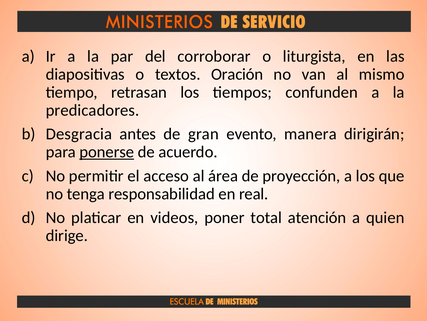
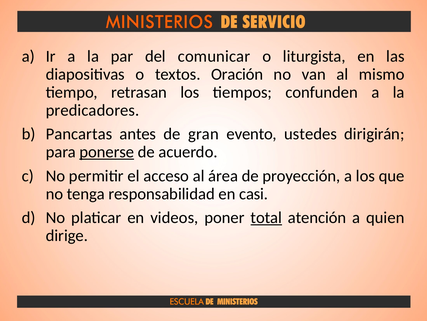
corroborar: corroborar -> comunicar (214, 56)
Desgracia: Desgracia -> Pancartas (79, 134)
manera: manera -> ustedes (311, 134)
real: real -> casi (254, 193)
total underline: none -> present (266, 217)
